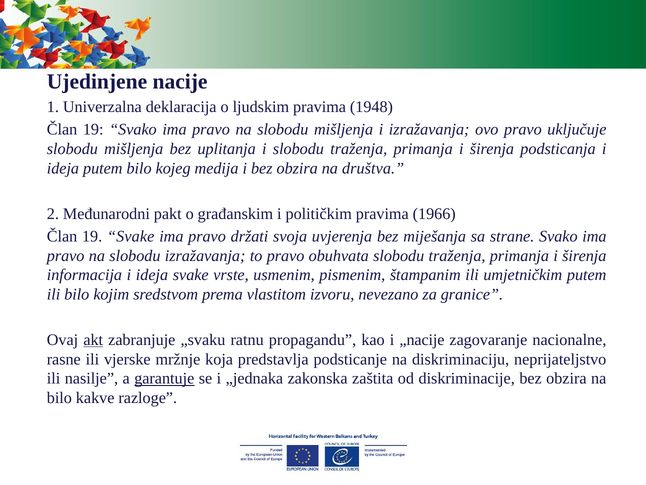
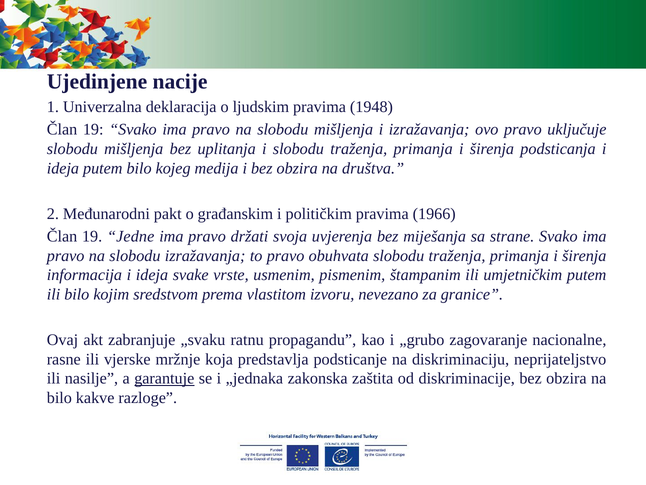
19 Svake: Svake -> Jedne (131, 236)
akt underline: present -> none (93, 339)
„nacije: „nacije -> „grubo (422, 339)
